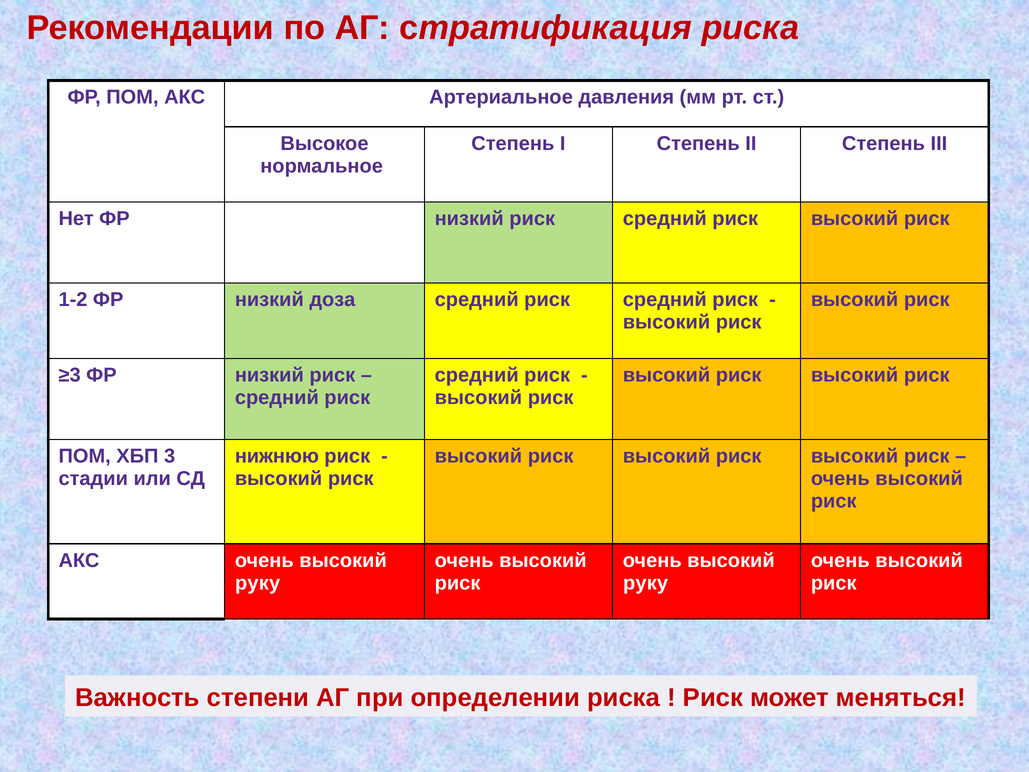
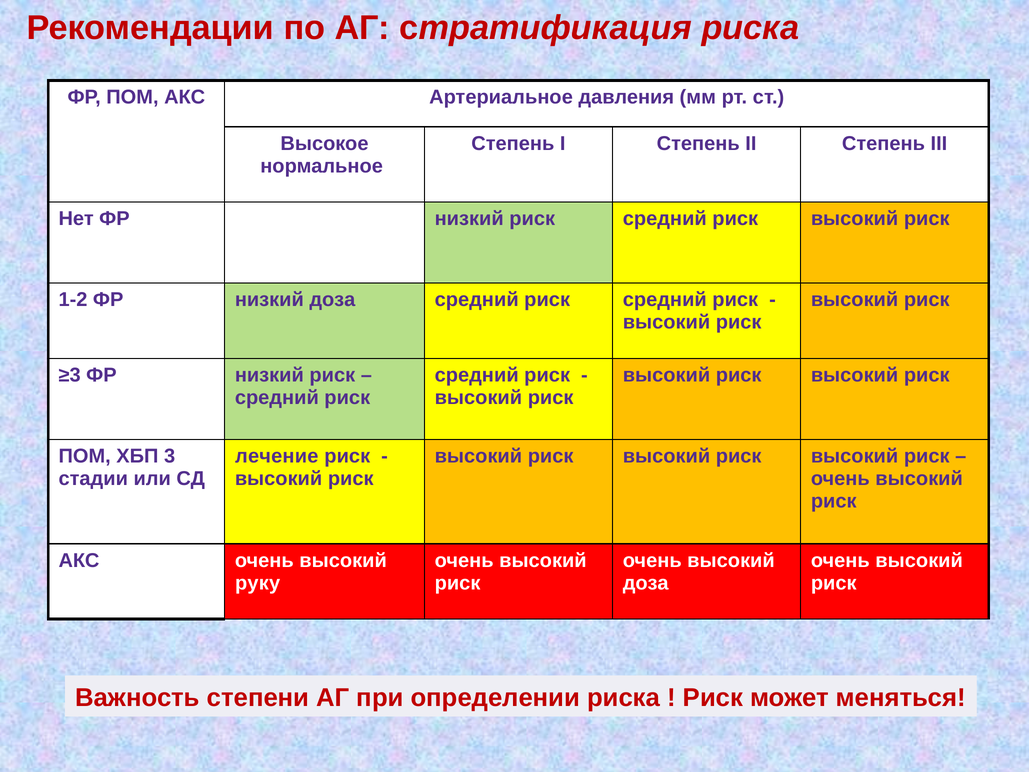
нижнюю: нижнюю -> лечение (277, 456)
руку: руку -> доза (646, 583)
